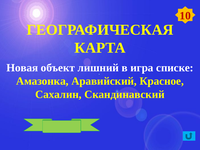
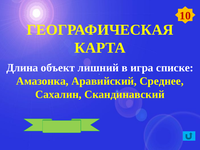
Новая: Новая -> Длина (22, 68)
Красное: Красное -> Среднее (162, 81)
